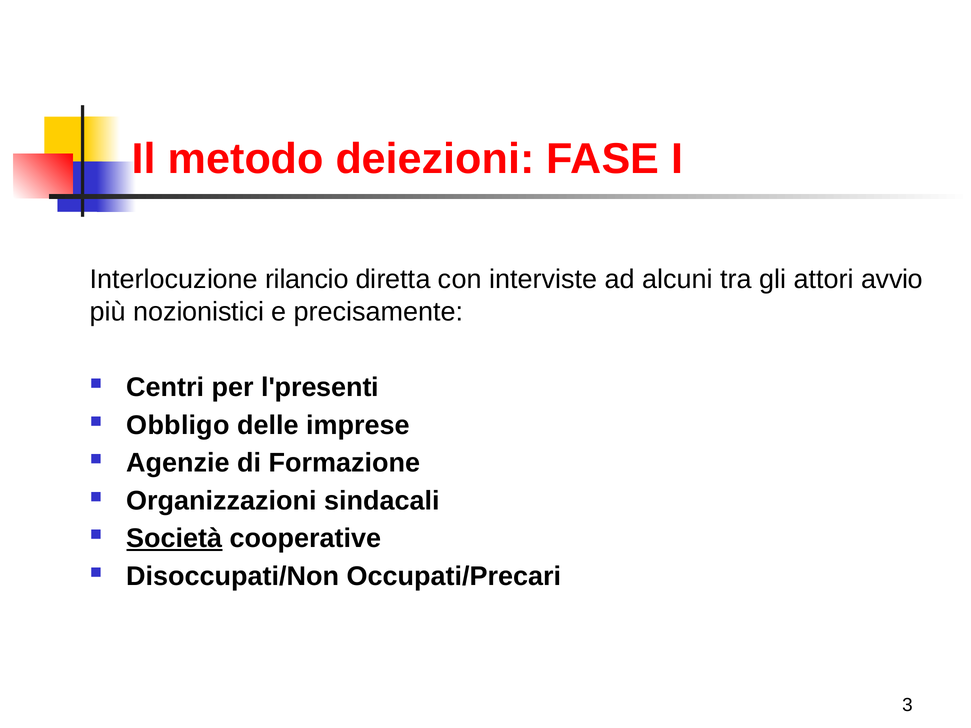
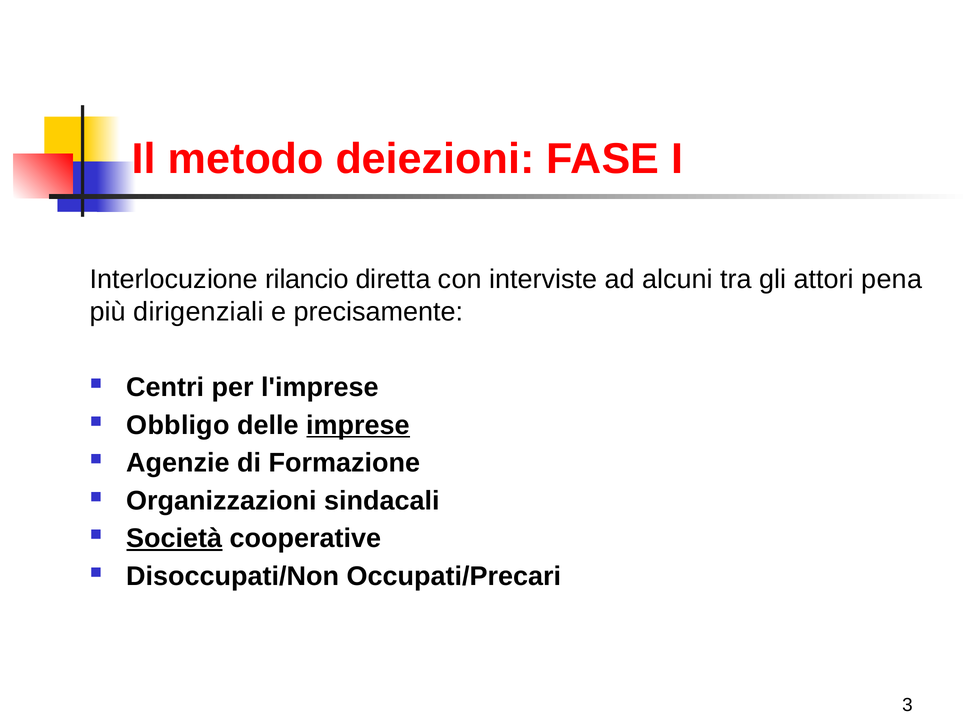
avvio: avvio -> pena (892, 280)
nozionistici: nozionistici -> dirigenziali (199, 312)
l'presenti: l'presenti -> l'imprese (320, 387)
imprese underline: none -> present (358, 425)
